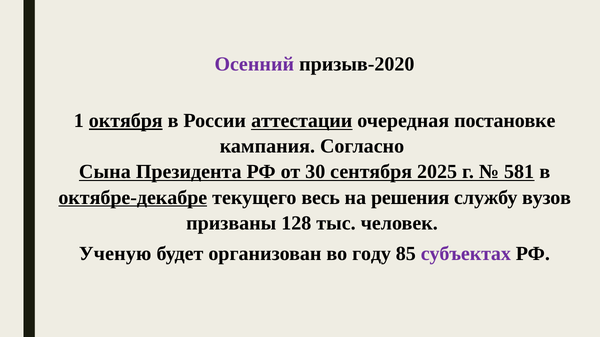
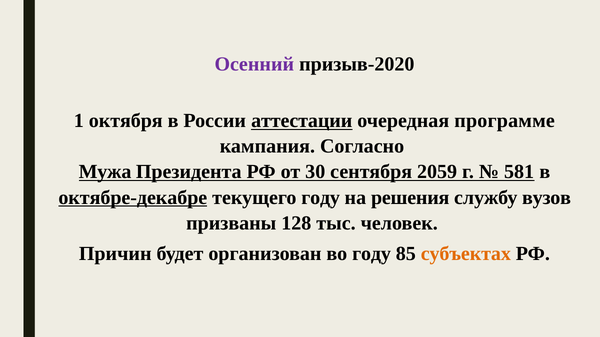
октября underline: present -> none (126, 121)
постановке: постановке -> программе (505, 121)
Сына: Сына -> Мужа (105, 172)
2025: 2025 -> 2059 (437, 172)
текущего весь: весь -> году (321, 198)
Ученую: Ученую -> Причин (115, 254)
субъектах colour: purple -> orange (466, 254)
